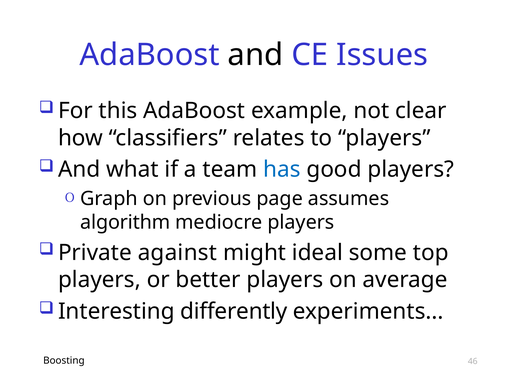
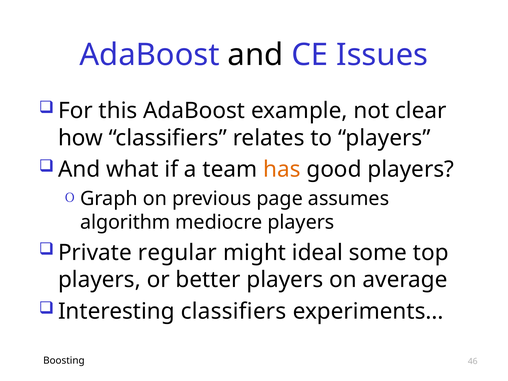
has colour: blue -> orange (282, 170)
against: against -> regular (177, 253)
Interesting differently: differently -> classifiers (234, 311)
